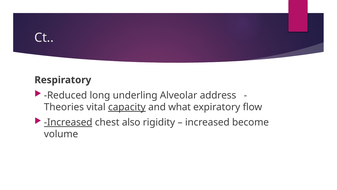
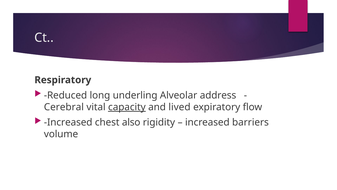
Theories: Theories -> Cerebral (64, 107)
what: what -> lived (179, 107)
Increased underline: present -> none (68, 122)
become: become -> barriers (250, 122)
